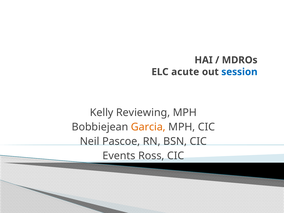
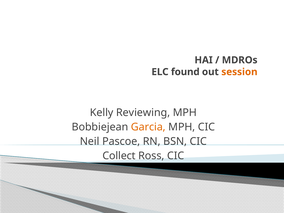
acute: acute -> found (185, 72)
session colour: blue -> orange (239, 72)
Events: Events -> Collect (119, 156)
